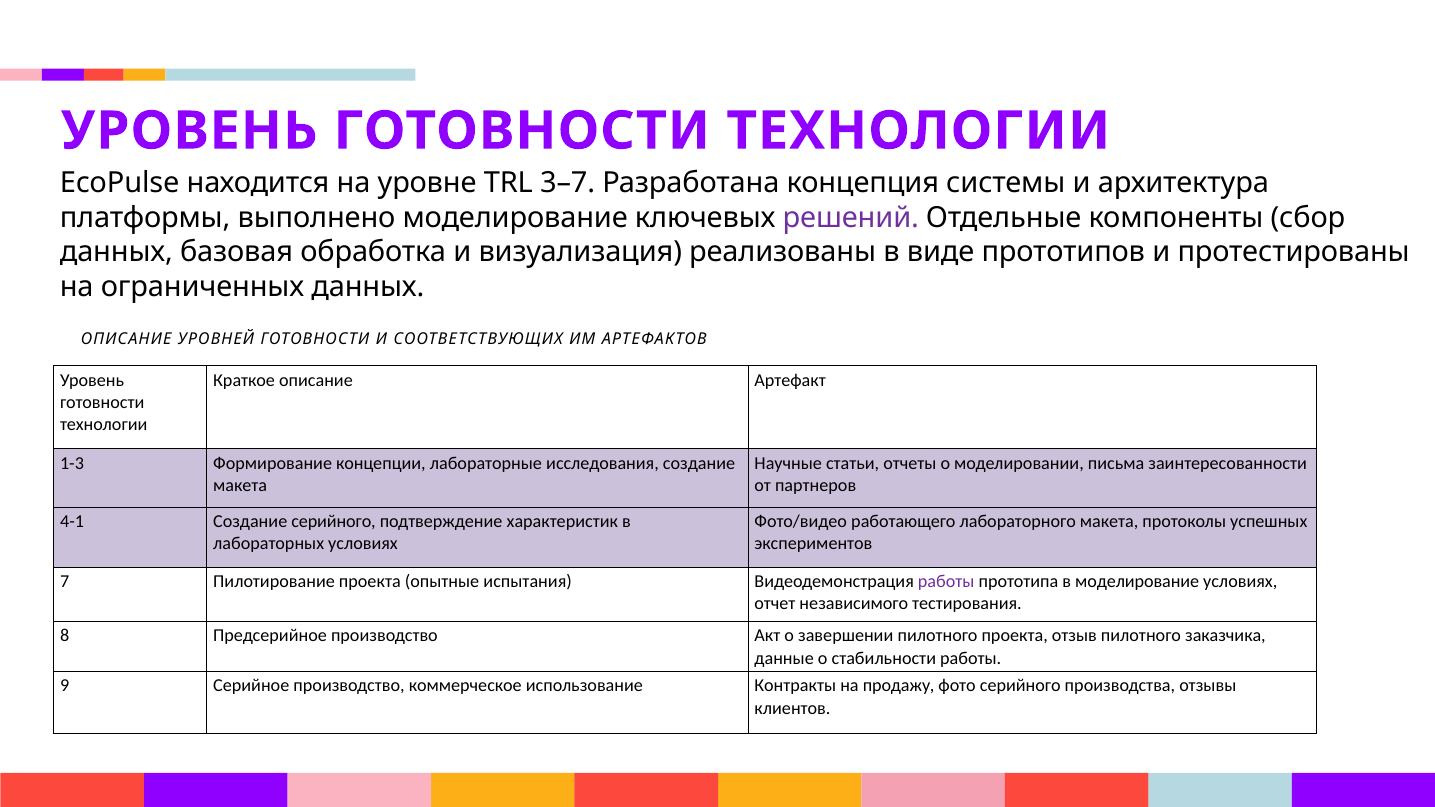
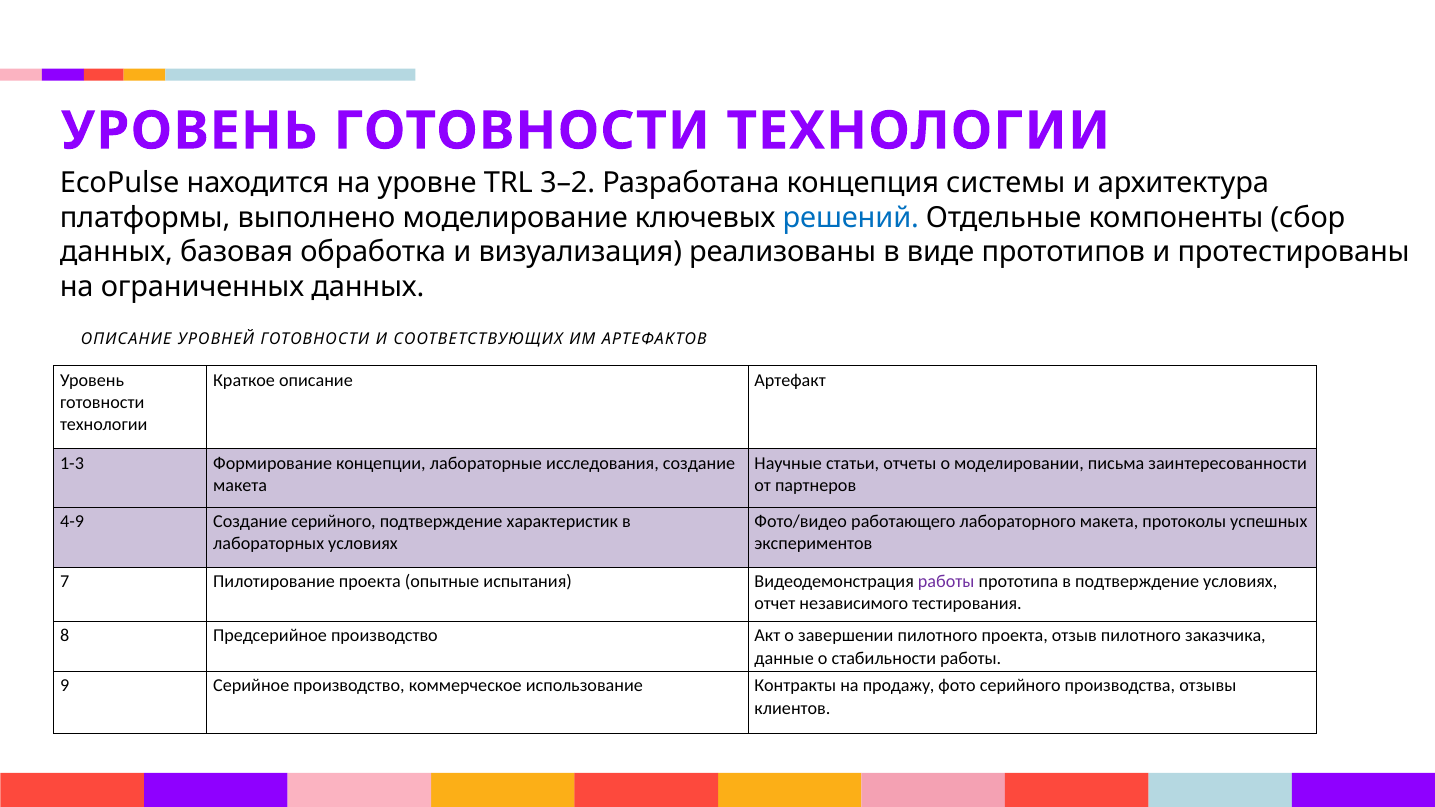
3–7: 3–7 -> 3–2 (568, 183)
решений colour: purple -> blue (851, 218)
4-1: 4-1 -> 4-9 (72, 522)
в моделирование: моделирование -> подтверждение (1137, 582)
